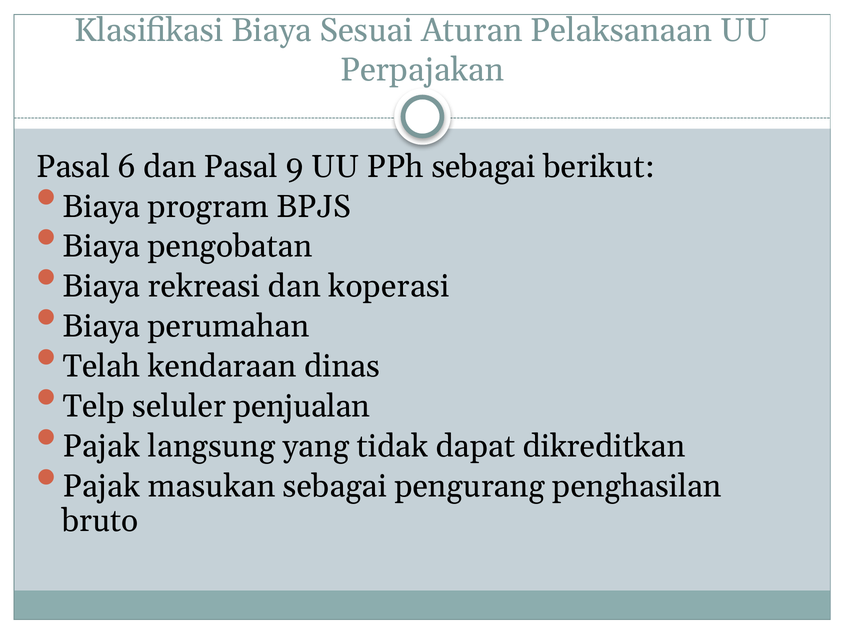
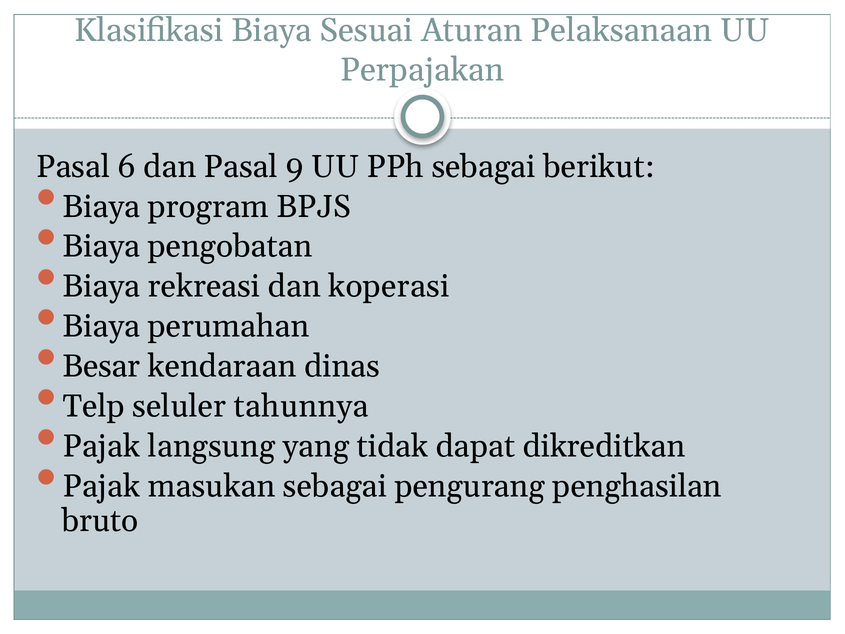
Telah: Telah -> Besar (102, 366)
penjualan: penjualan -> tahunnya (301, 406)
